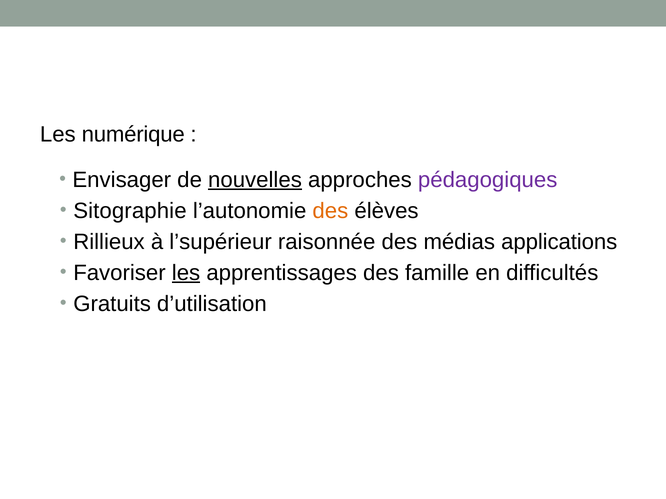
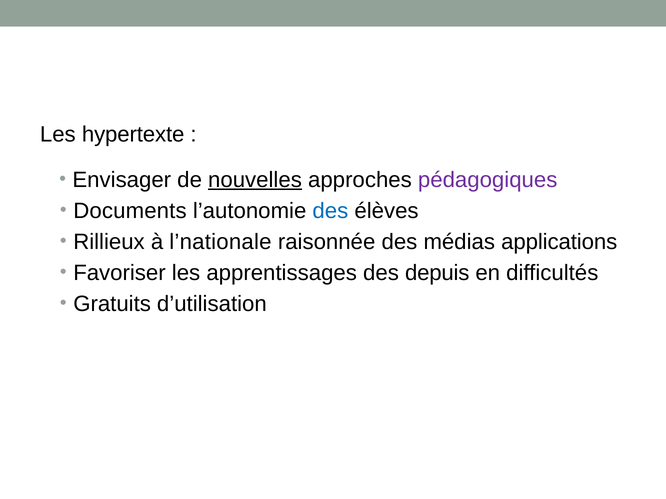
numérique: numérique -> hypertexte (133, 135)
Sitographie: Sitographie -> Documents (130, 211)
des colour: orange -> blue (330, 211)
l’supérieur: l’supérieur -> l’nationale (220, 242)
les underline: present -> none (186, 273)
famille: famille -> depuis (437, 273)
